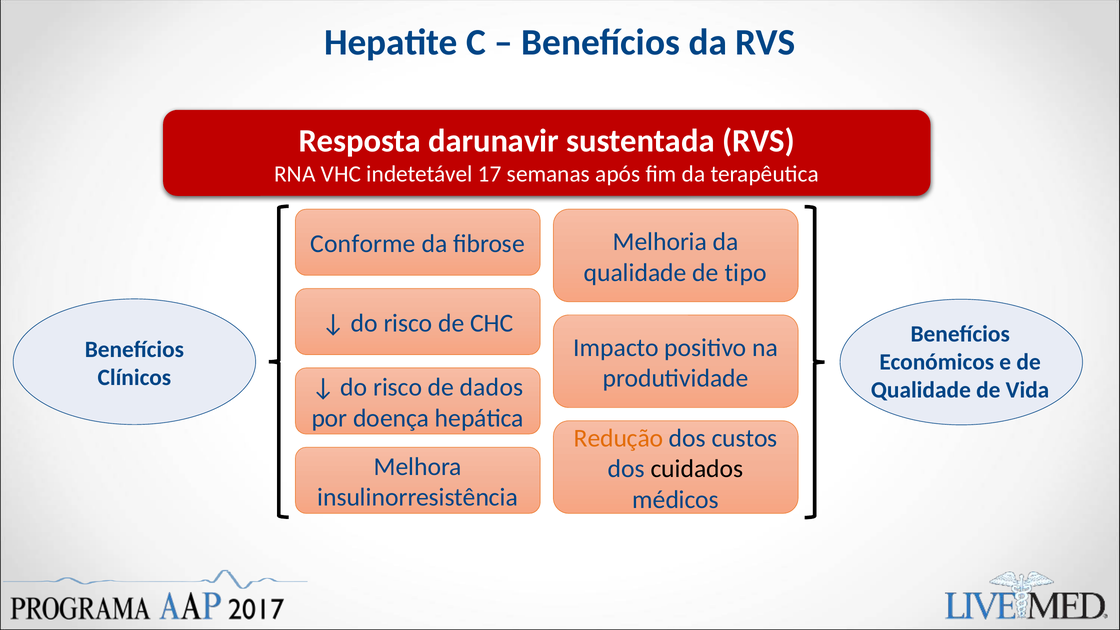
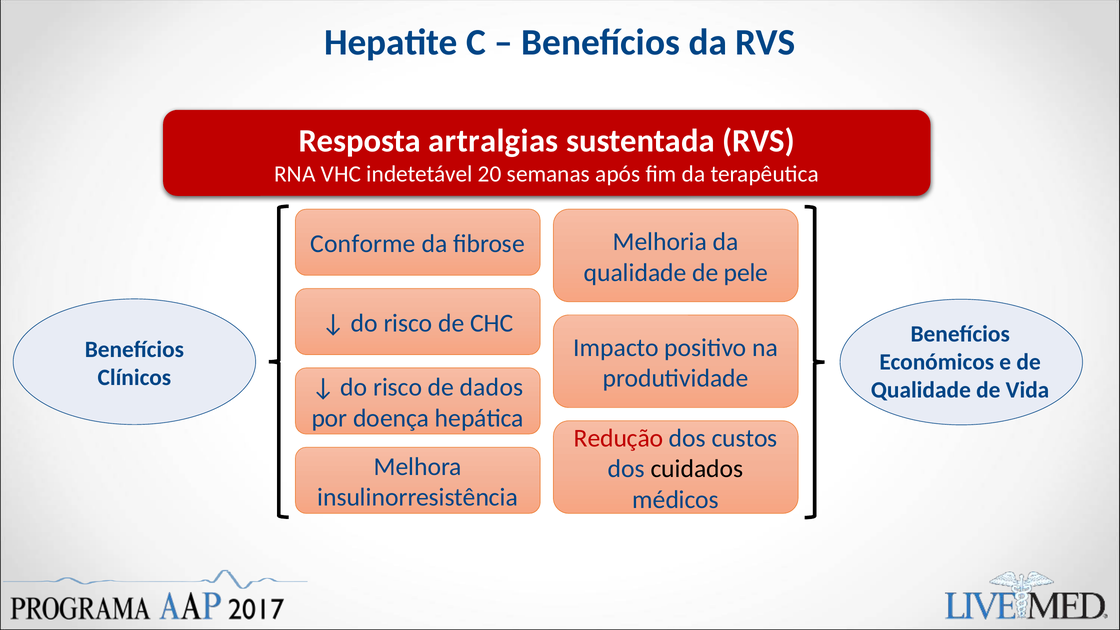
darunavir: darunavir -> artralgias (493, 141)
17: 17 -> 20 (490, 174)
tipo: tipo -> pele (746, 273)
Redução colour: orange -> red (619, 438)
